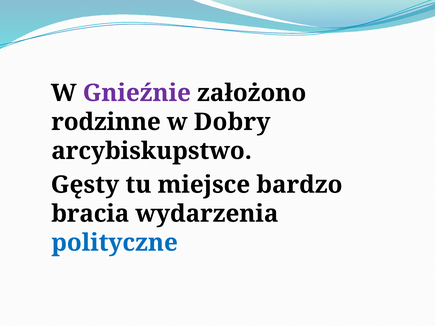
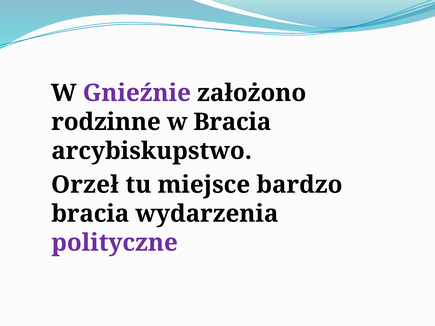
w Dobry: Dobry -> Bracia (232, 122)
Gęsty: Gęsty -> Orzeł (85, 185)
polityczne colour: blue -> purple (115, 243)
